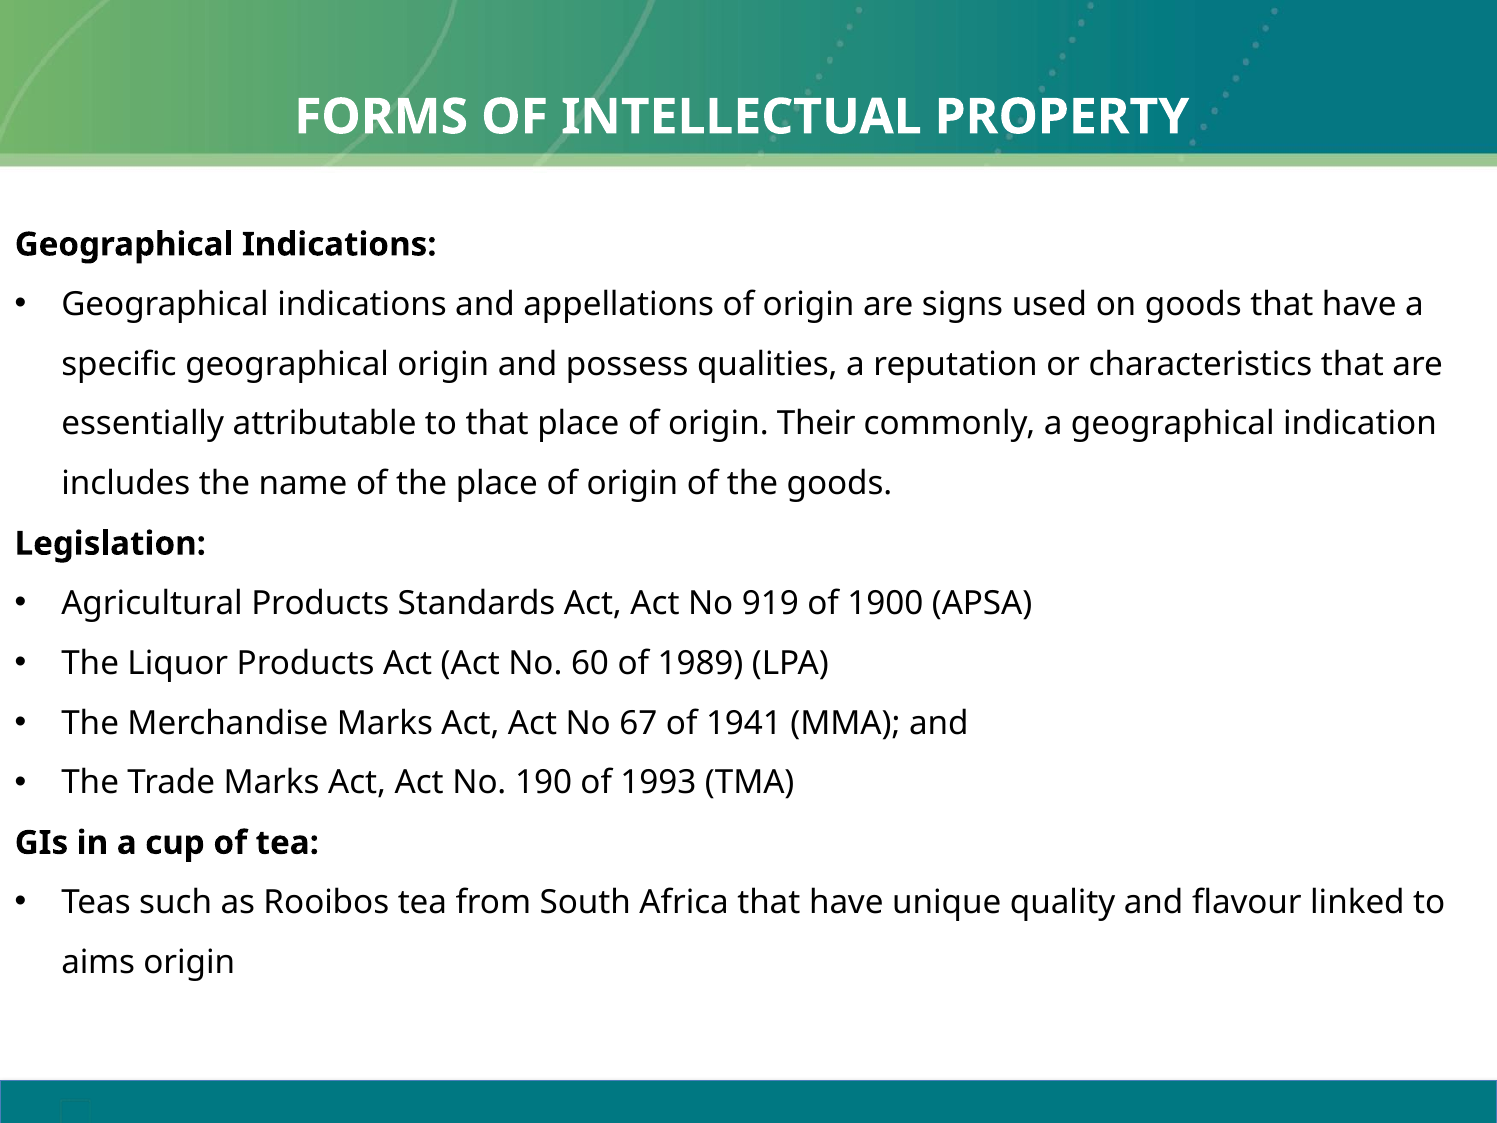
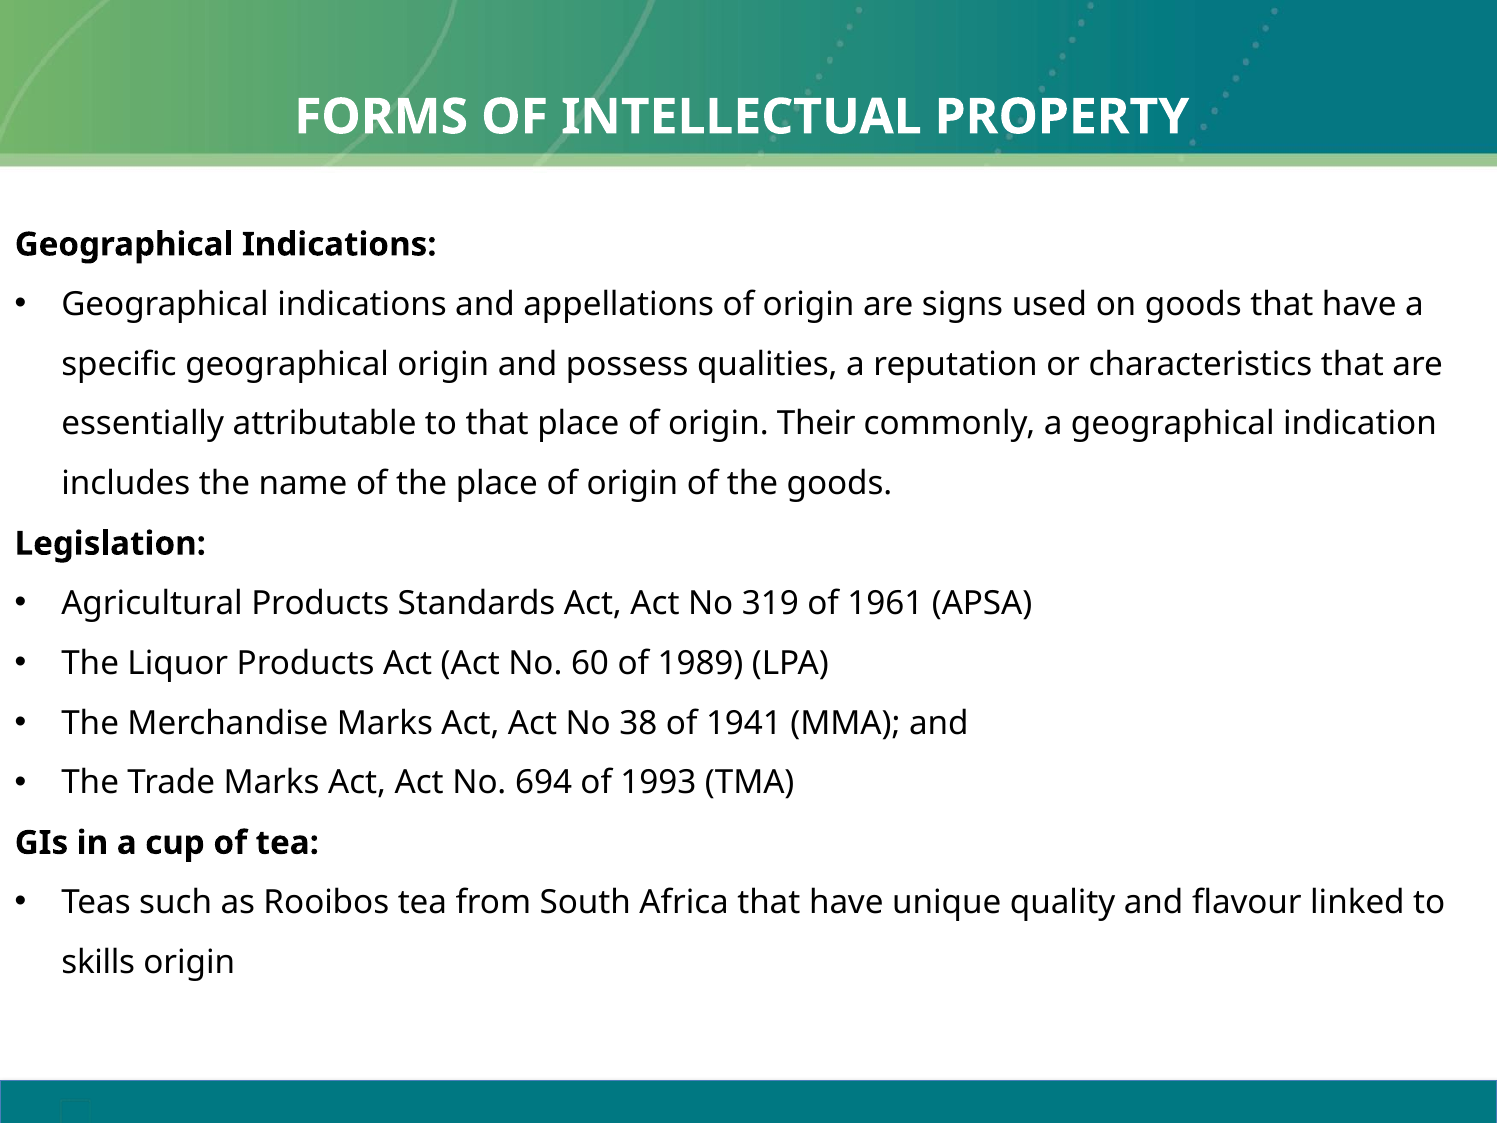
919: 919 -> 319 (770, 603)
1900: 1900 -> 1961 (885, 603)
67: 67 -> 38 (638, 723)
190: 190 -> 694 (544, 783)
aims: aims -> skills (98, 962)
